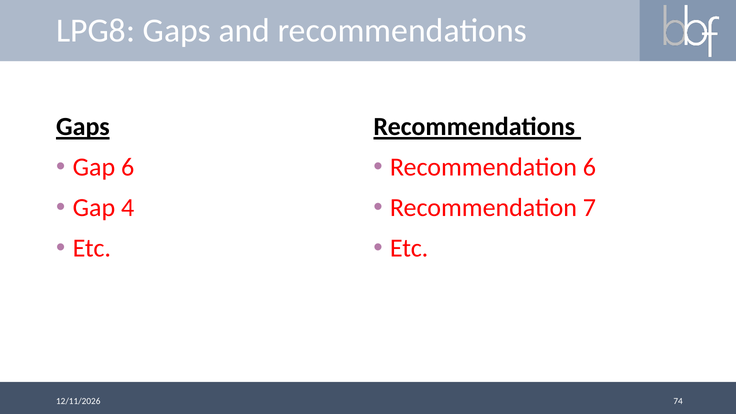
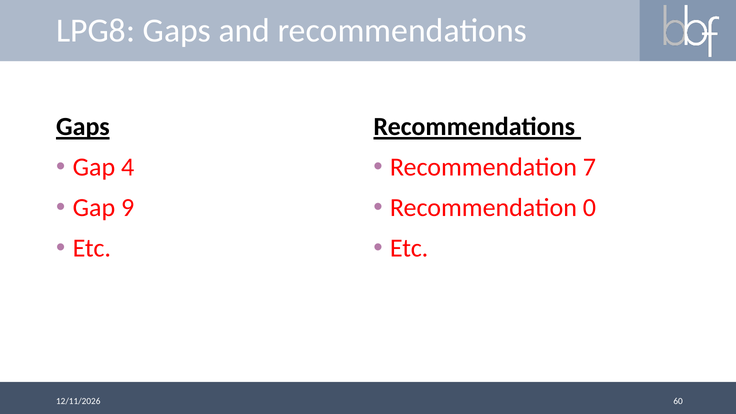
Gap 6: 6 -> 4 (128, 167)
Recommendation 6: 6 -> 7 (589, 167)
4: 4 -> 9 (128, 208)
7: 7 -> 0 (589, 208)
74: 74 -> 60 (678, 401)
